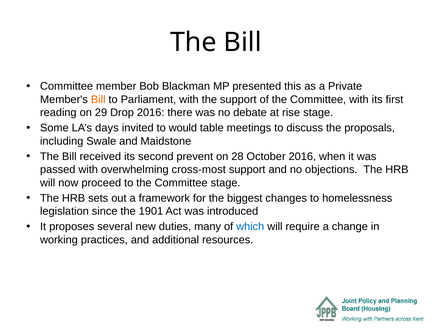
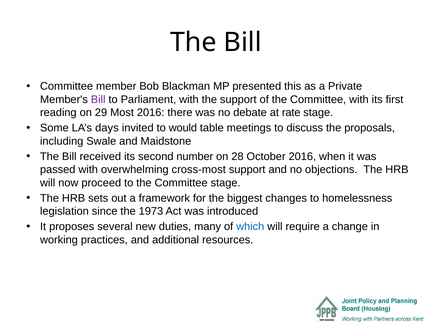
Bill colour: orange -> purple (98, 100)
Drop: Drop -> Most (122, 113)
rise: rise -> rate (291, 113)
prevent: prevent -> number (195, 157)
1901: 1901 -> 1973 (151, 211)
